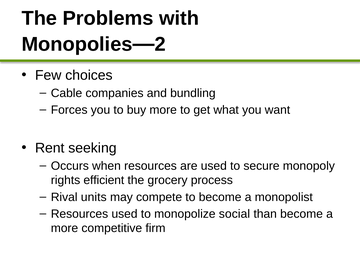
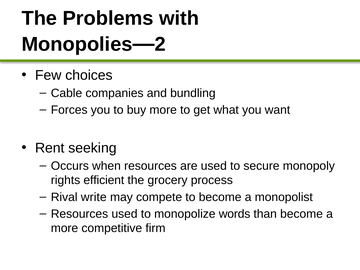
units: units -> write (94, 197)
social: social -> words (235, 214)
